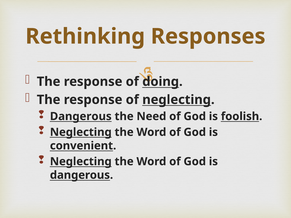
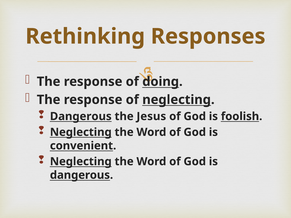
Need: Need -> Jesus (151, 116)
